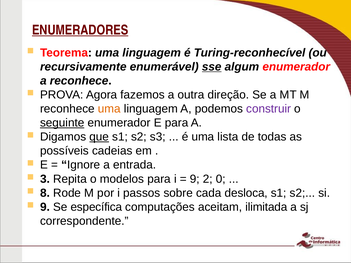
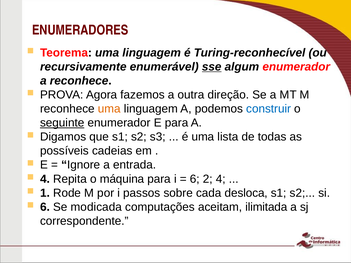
ENUMERADORES underline: present -> none (80, 30)
construir colour: purple -> blue (269, 109)
que underline: present -> none (99, 137)
3: 3 -> 4 (45, 179)
modelos: modelos -> máquina (122, 179)
9: 9 -> 6 (195, 179)
2 0: 0 -> 4 (221, 179)
8: 8 -> 1 (45, 193)
9: 9 -> 6 (45, 207)
específica: específica -> modicada (96, 207)
